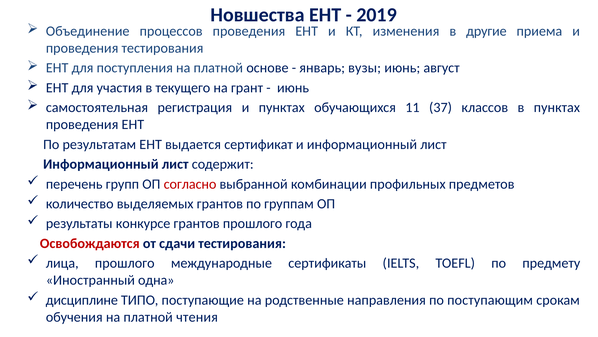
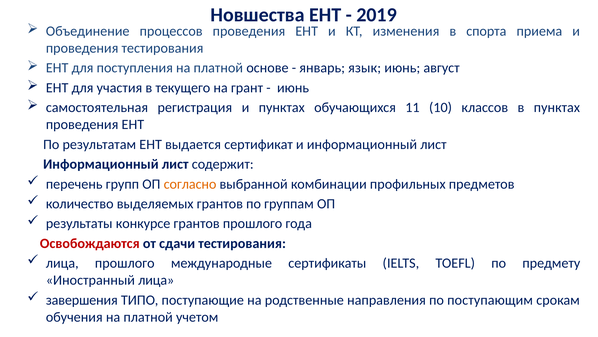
другие: другие -> спорта (486, 31)
вузы: вузы -> язык (365, 68)
37: 37 -> 10 (441, 107)
согласно colour: red -> orange (190, 184)
Иностранный одна: одна -> лица (156, 280)
дисциплине: дисциплине -> завершения (82, 300)
чтения: чтения -> учетом (197, 316)
